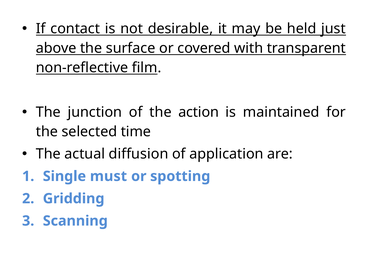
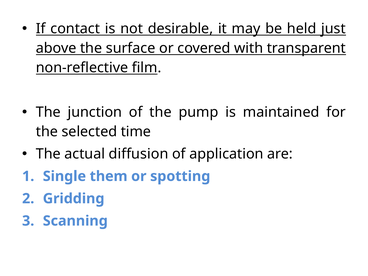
action: action -> pump (199, 112)
must: must -> them (109, 176)
